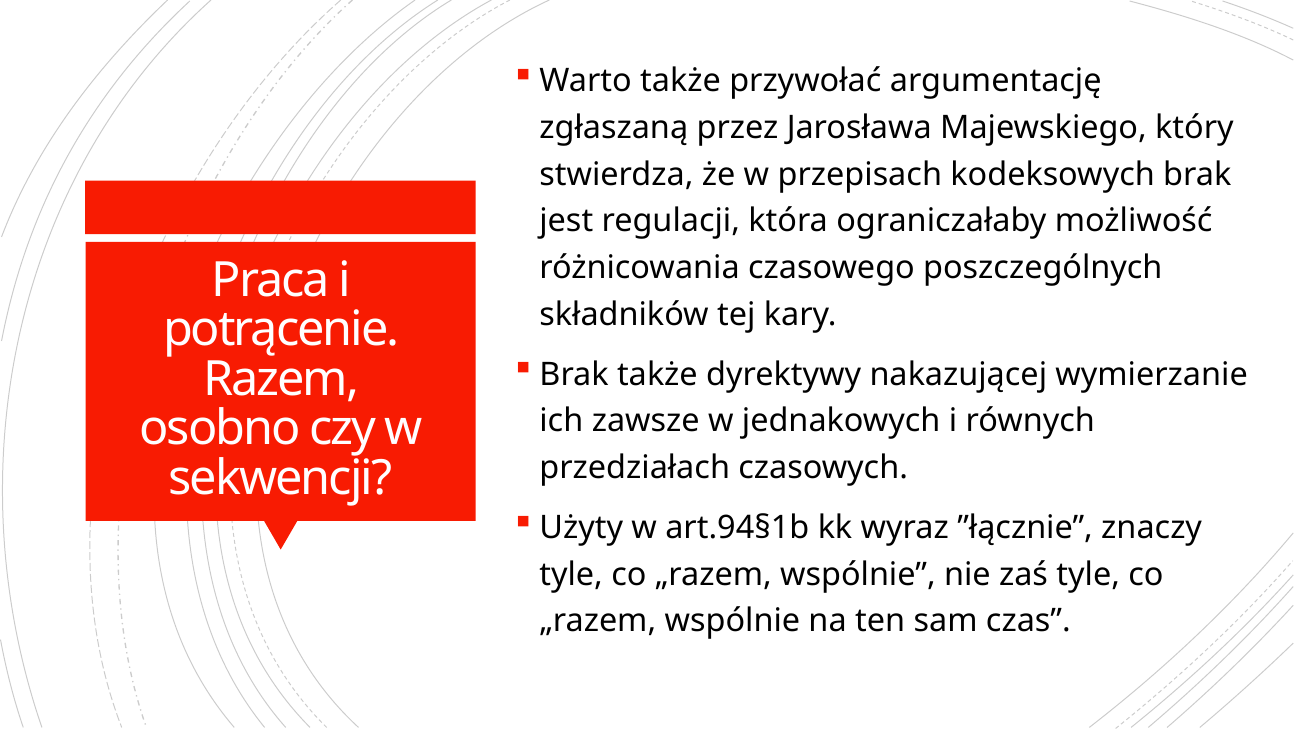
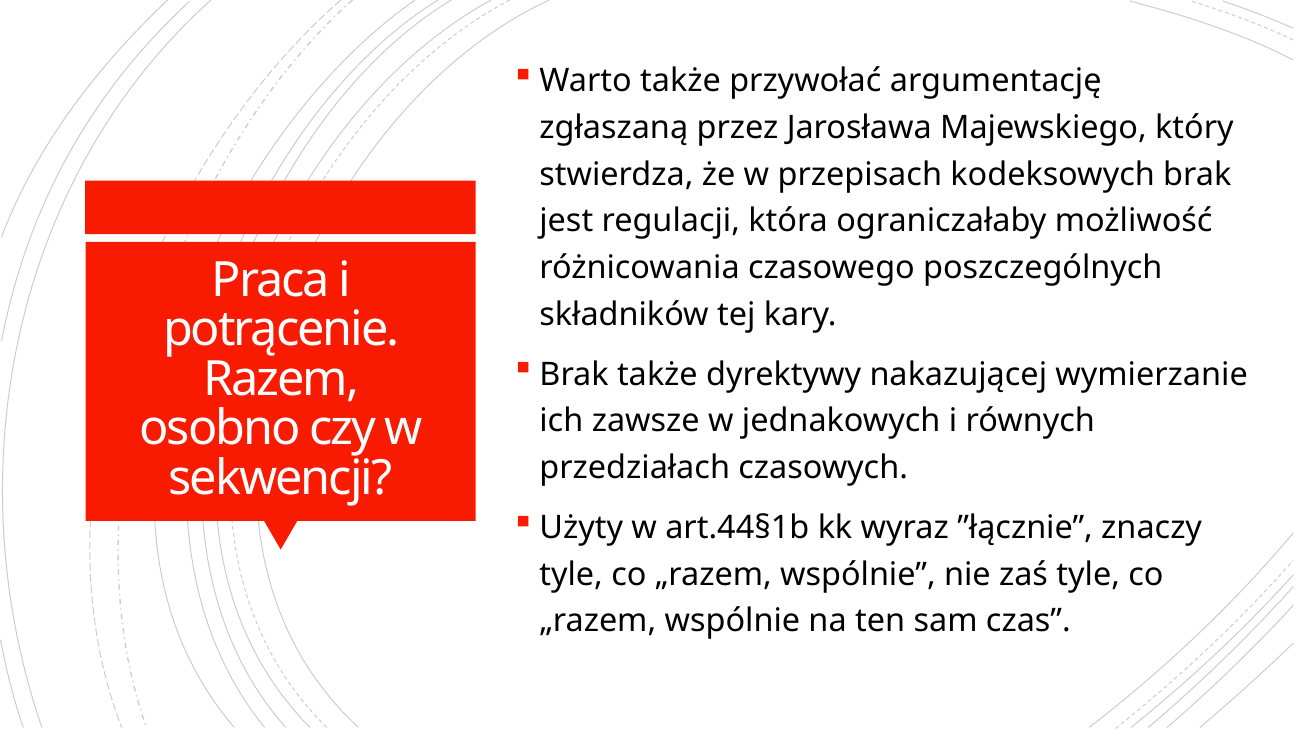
art.94§1b: art.94§1b -> art.44§1b (737, 528)
